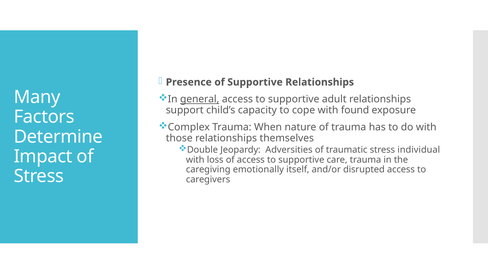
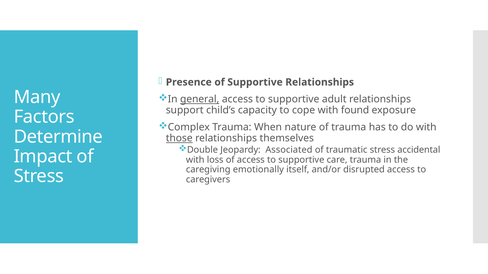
those underline: none -> present (179, 138)
Adversities: Adversities -> Associated (289, 150)
individual: individual -> accidental (419, 150)
